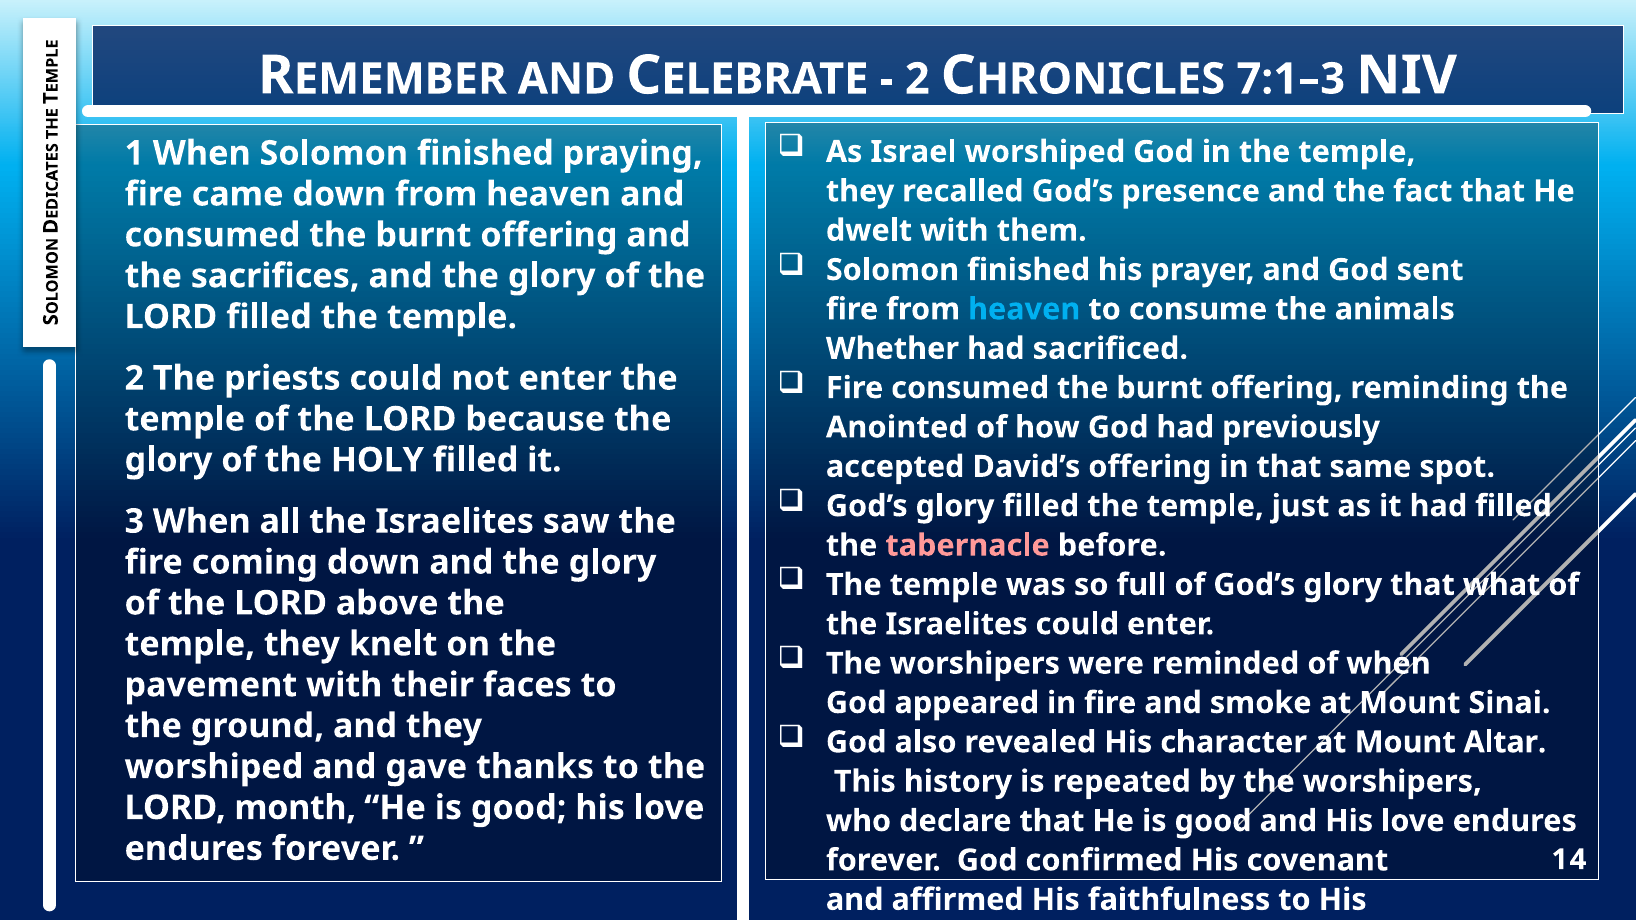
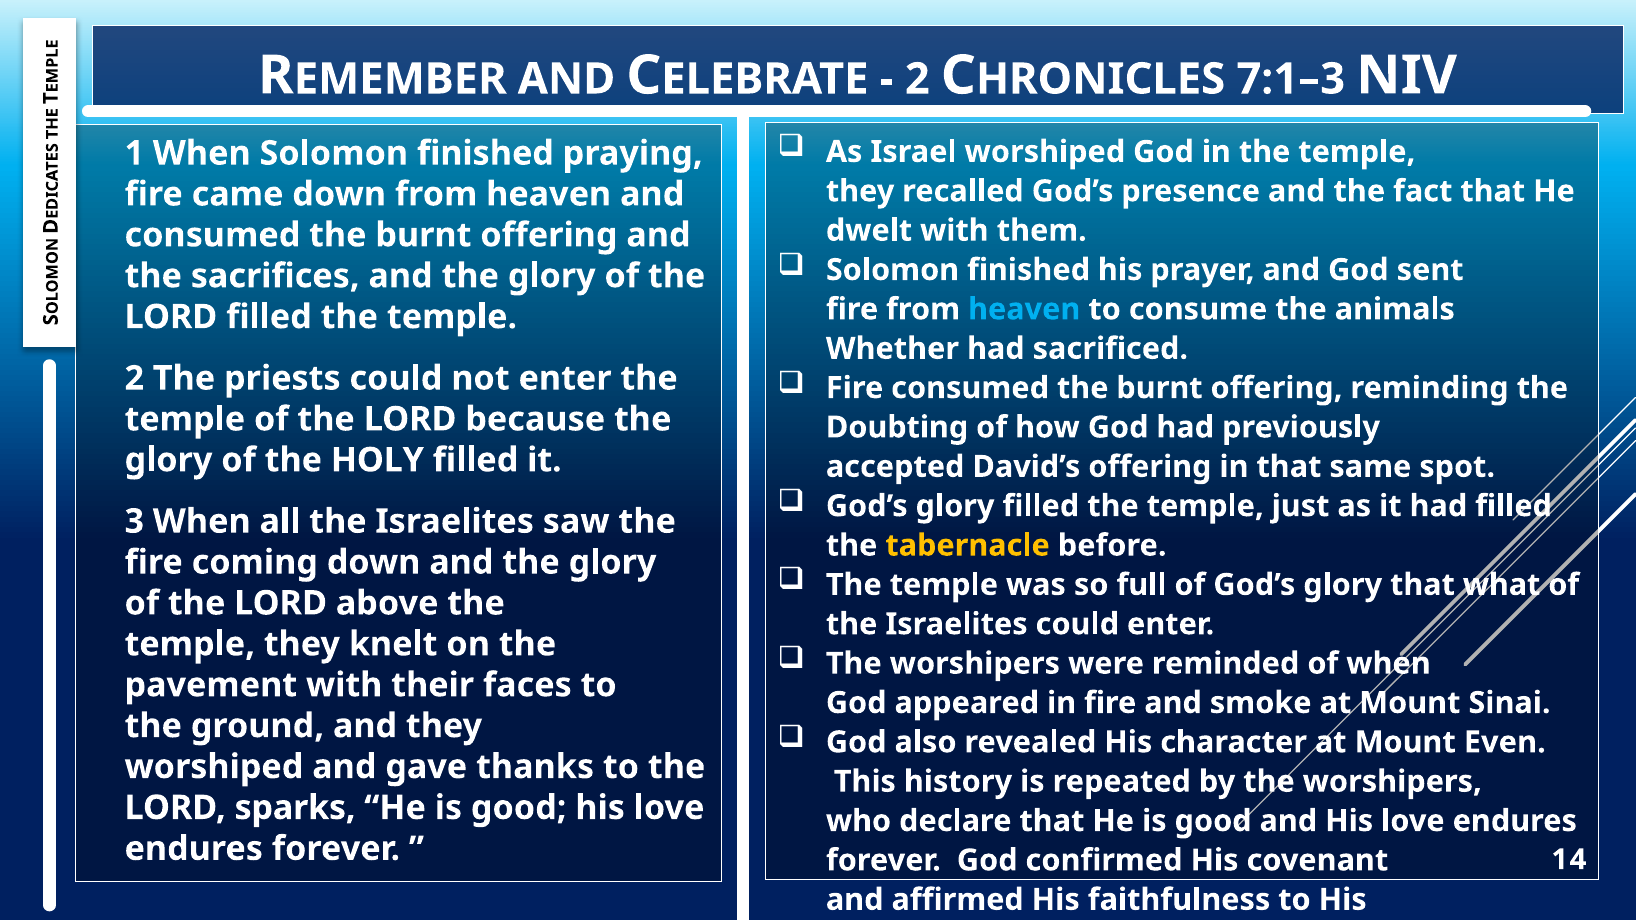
Anointed: Anointed -> Doubting (897, 427)
tabernacle colour: pink -> yellow (968, 546)
Altar: Altar -> Even (1505, 742)
month: month -> sparks (295, 808)
